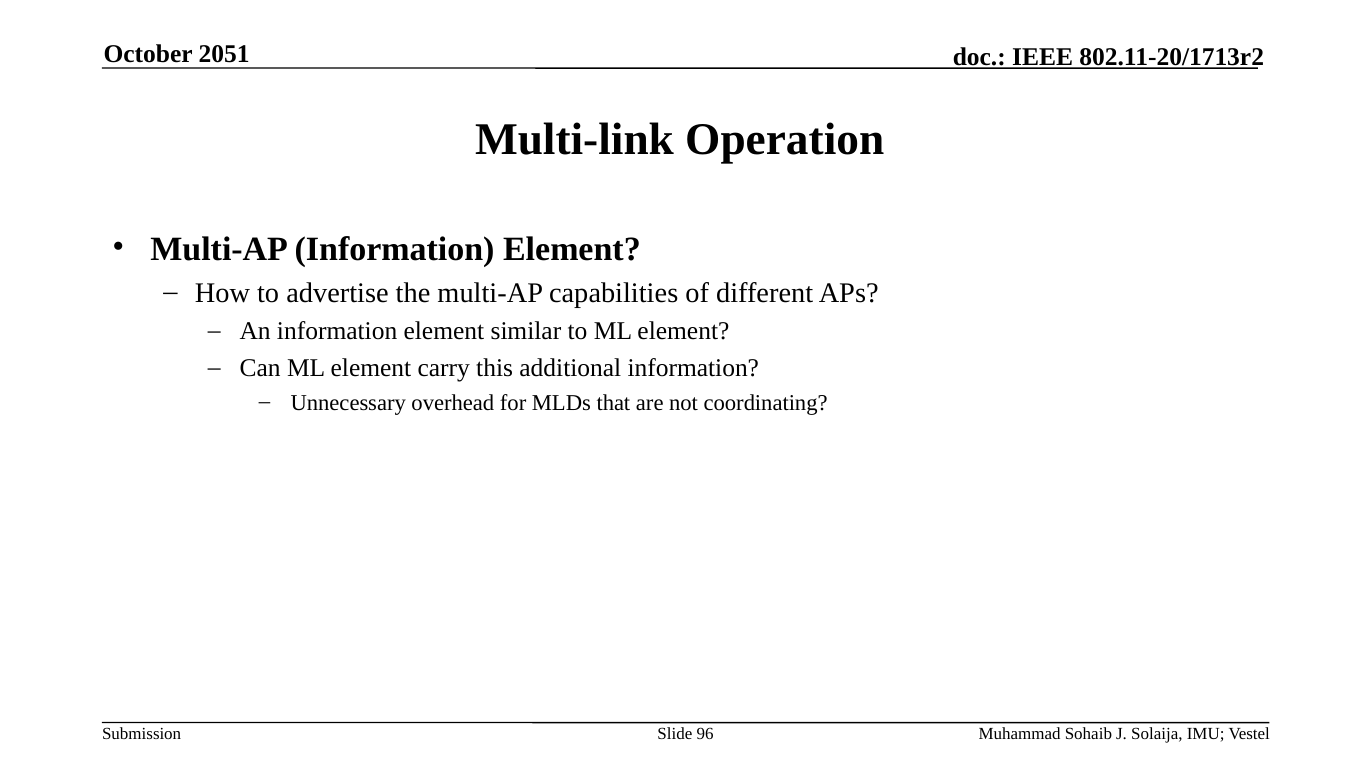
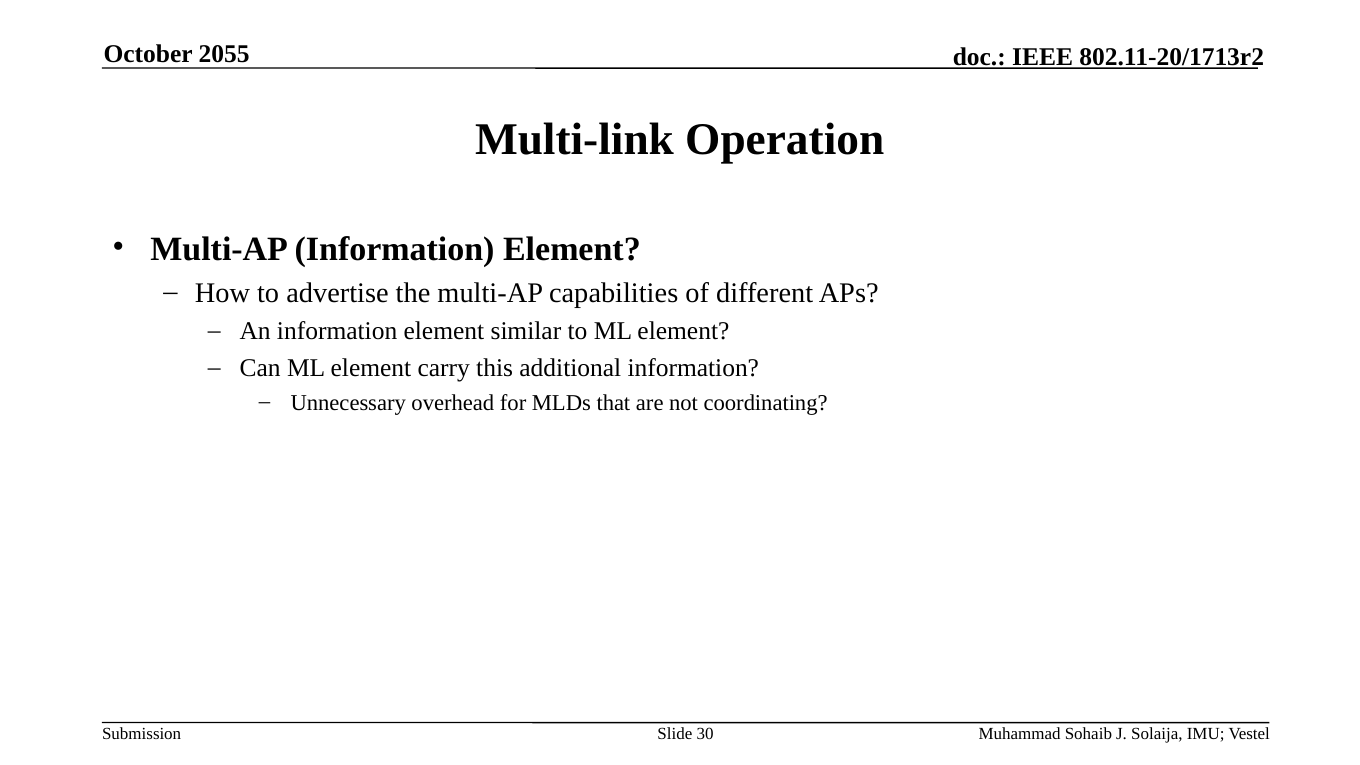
2051: 2051 -> 2055 (224, 54)
96: 96 -> 30 (705, 734)
